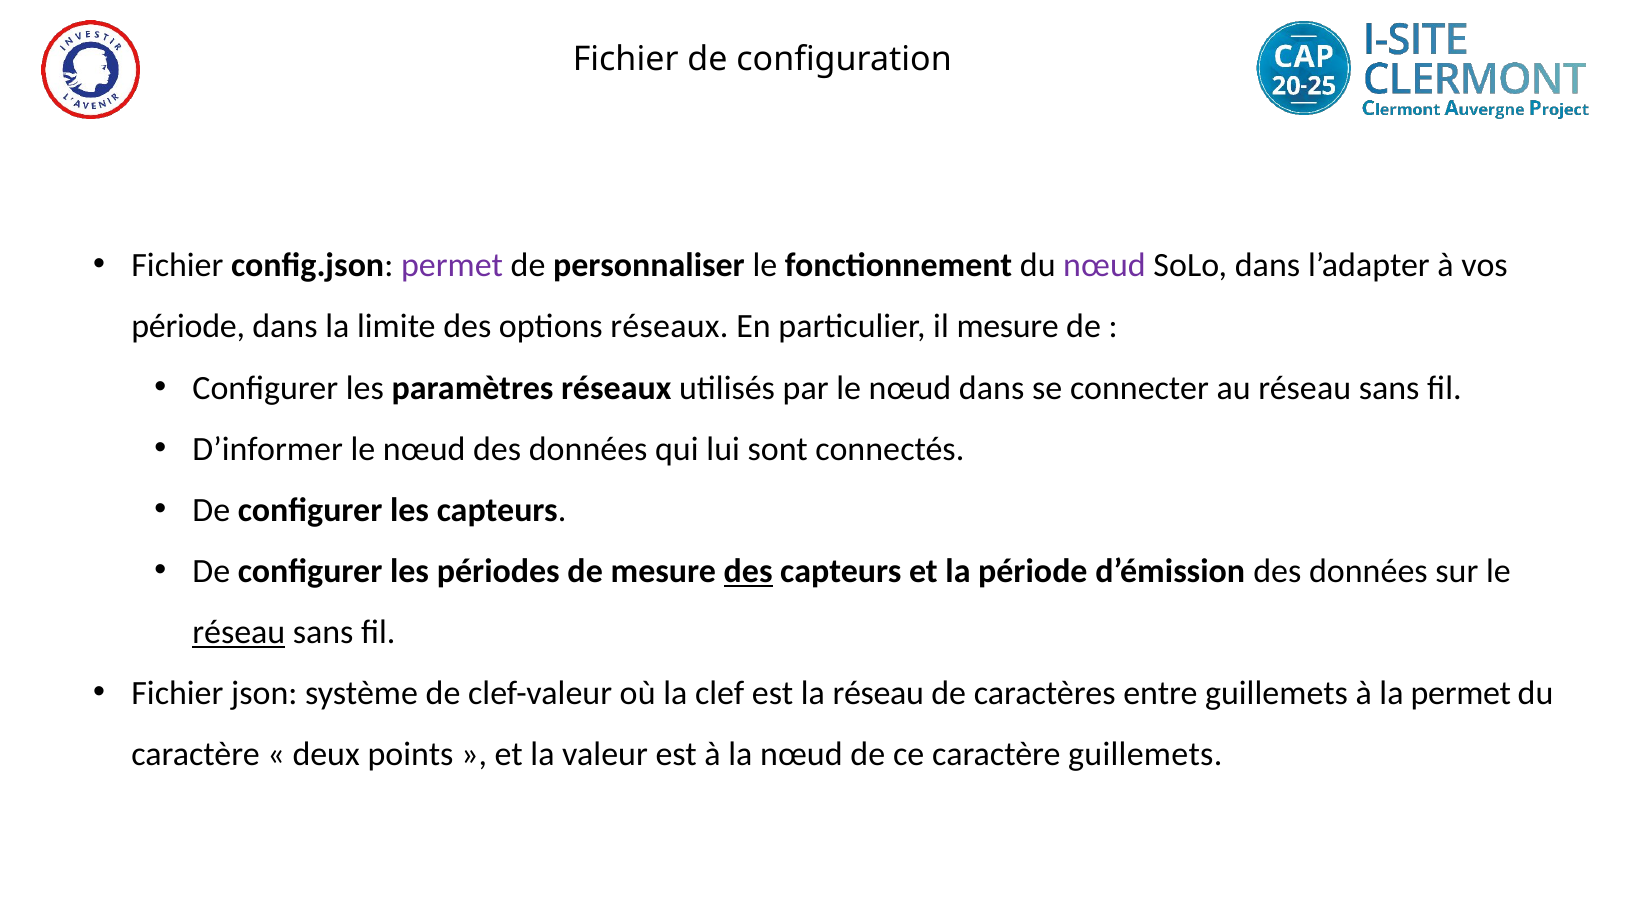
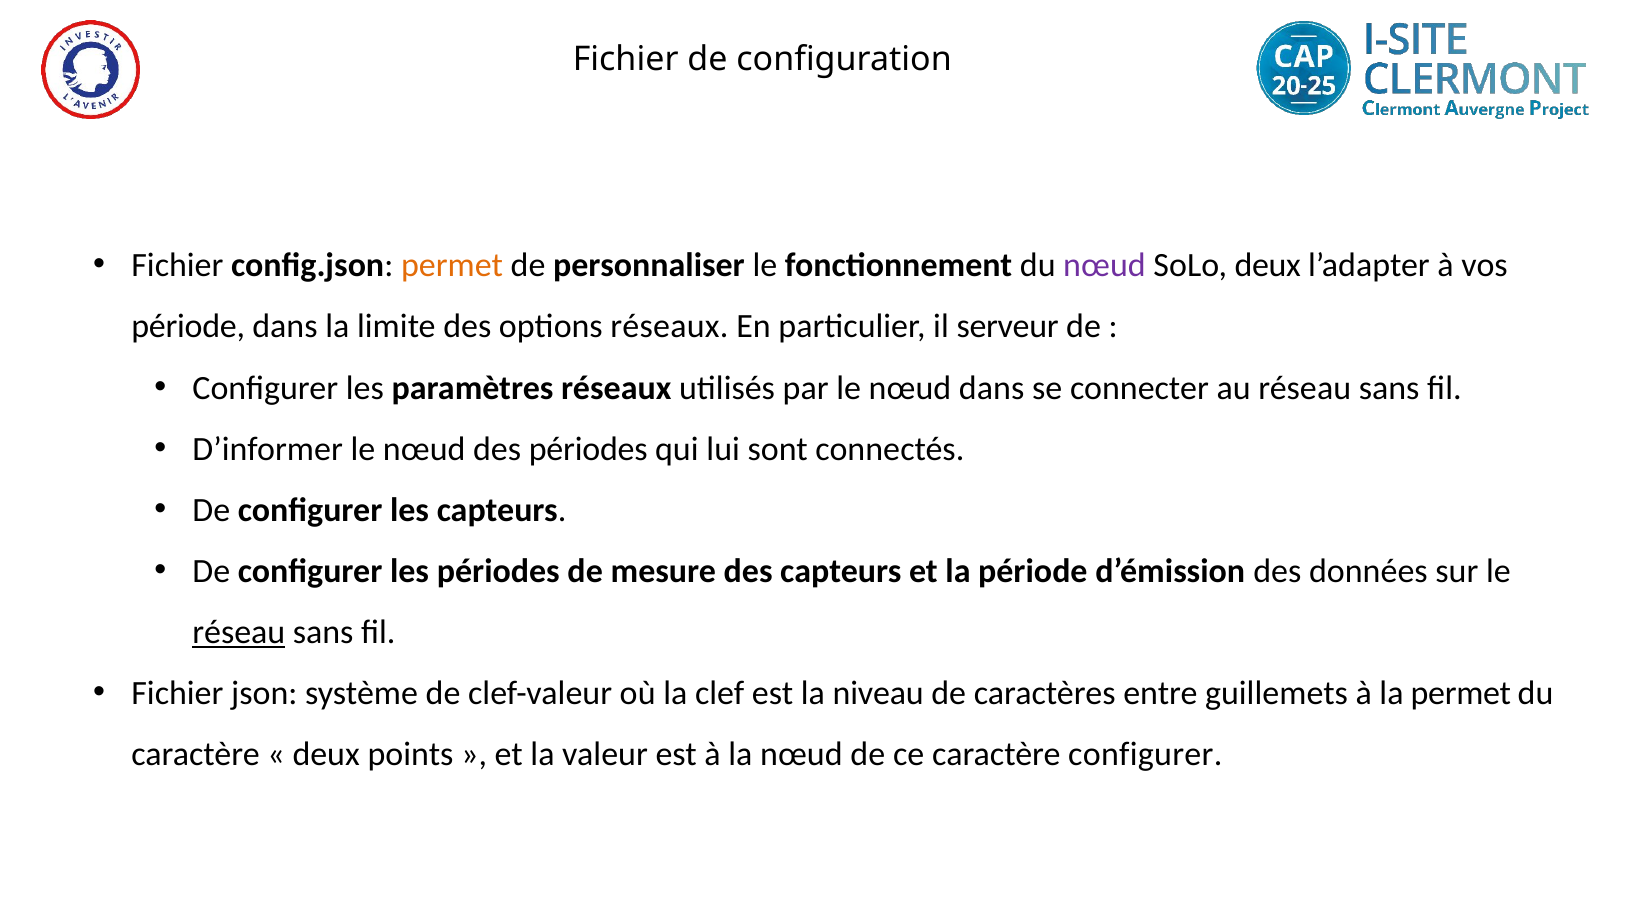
permet colour: purple -> orange (452, 266)
SoLo dans: dans -> deux (1268, 266)
il mesure: mesure -> serveur (1008, 327)
nœud des données: données -> périodes (588, 449)
des underline: present -> none (748, 571)
la réseau: réseau -> niveau (878, 693)
caractère guillemets: guillemets -> configurer (1145, 755)
